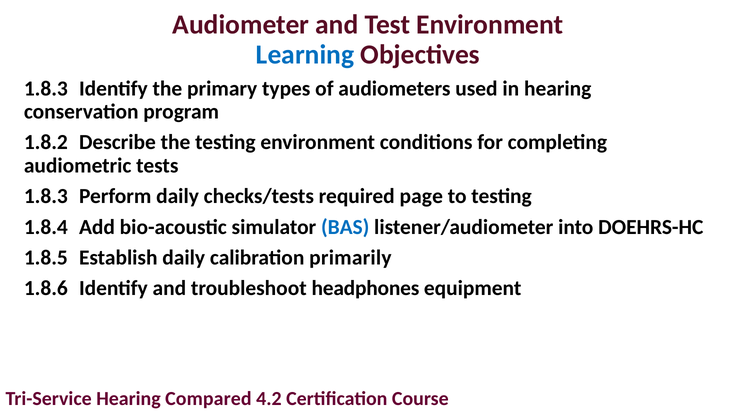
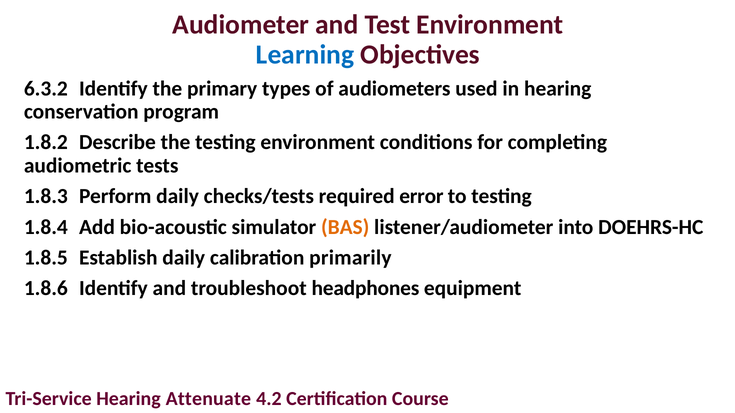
1.8.3: 1.8.3 -> 6.3.2 (46, 89)
page: page -> error (421, 196)
BAS colour: blue -> orange (345, 227)
Compared: Compared -> Attenuate (208, 399)
